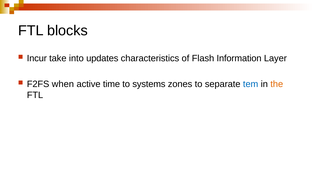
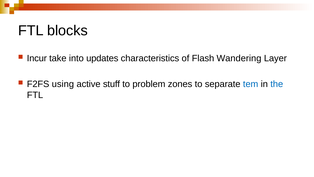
Information: Information -> Wandering (239, 58)
when: when -> using (63, 84)
time: time -> stuff (111, 84)
systems: systems -> problem (149, 84)
the colour: orange -> blue (277, 84)
